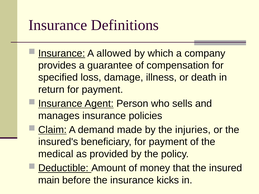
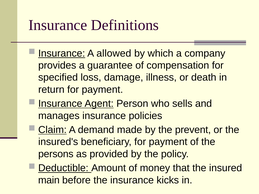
injuries: injuries -> prevent (193, 130)
medical: medical -> persons (56, 154)
